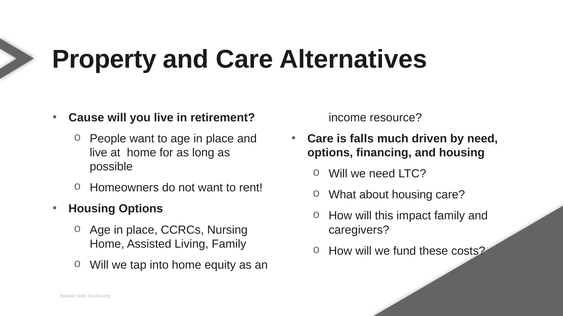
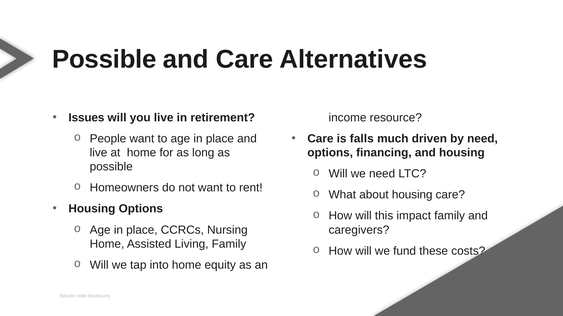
Property: Property -> Possible (104, 59)
Cause: Cause -> Issues (86, 118)
